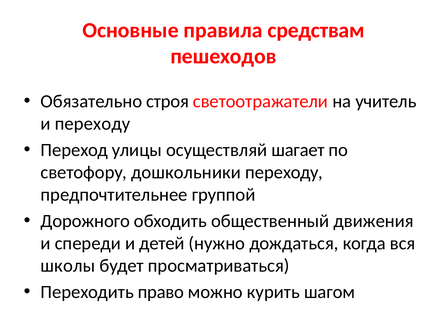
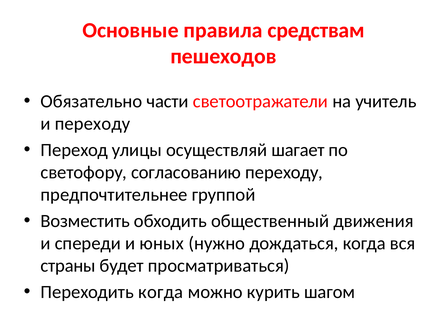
строя: строя -> части (168, 101)
дошкольники: дошкольники -> согласованию (186, 172)
Дорожного: Дорожного -> Возместить (85, 221)
детей: детей -> юных (162, 243)
школы: школы -> страны (68, 266)
Переходить право: право -> когда (161, 292)
